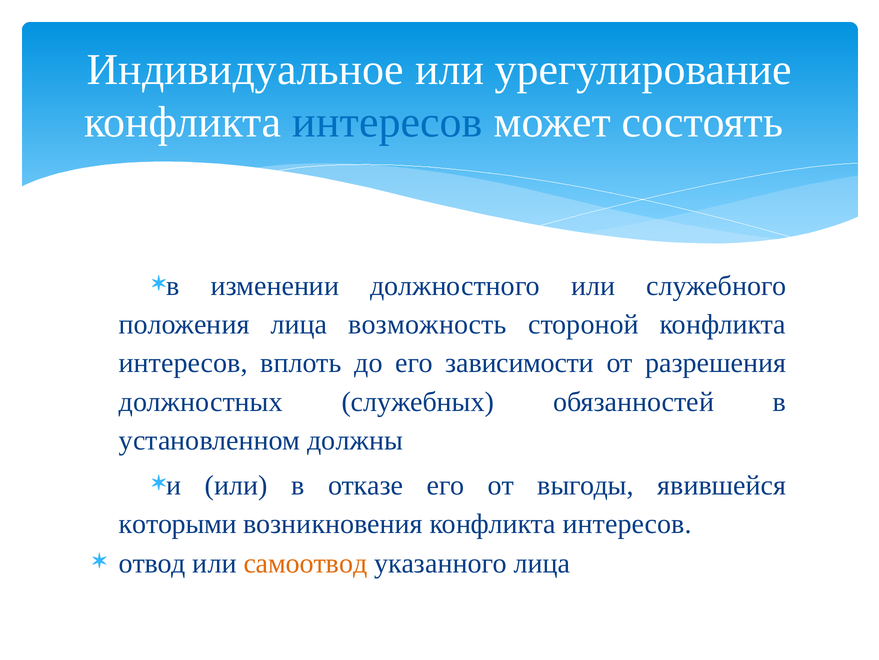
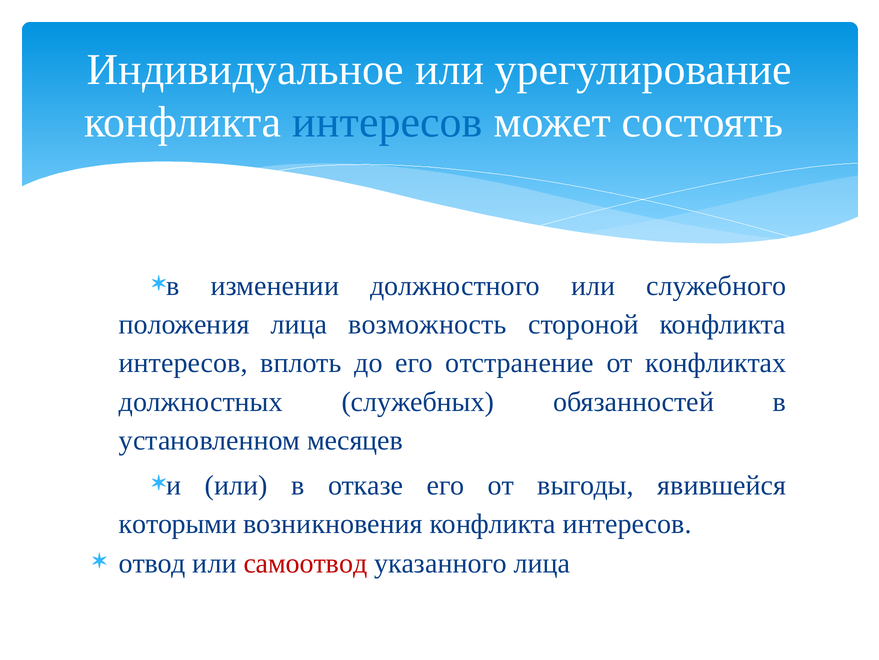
зависимости: зависимости -> отстранение (520, 363)
разрешения: разрешения -> конфликтах (716, 363)
должны: должны -> месяцев (355, 440)
самоотвод colour: orange -> red (305, 563)
